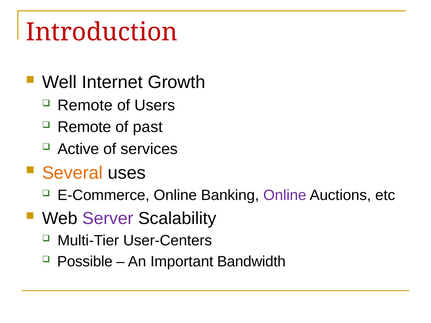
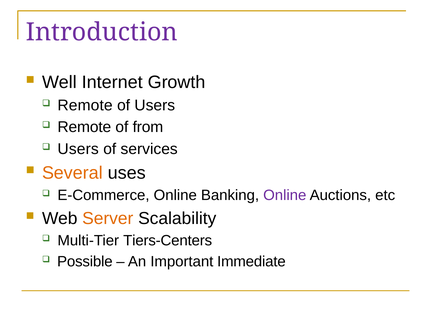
Introduction colour: red -> purple (102, 32)
past: past -> from (148, 127)
Active: Active -> Users (78, 149)
Server colour: purple -> orange (108, 218)
User-Centers: User-Centers -> Tiers-Centers (168, 241)
Bandwidth: Bandwidth -> Immediate (251, 262)
